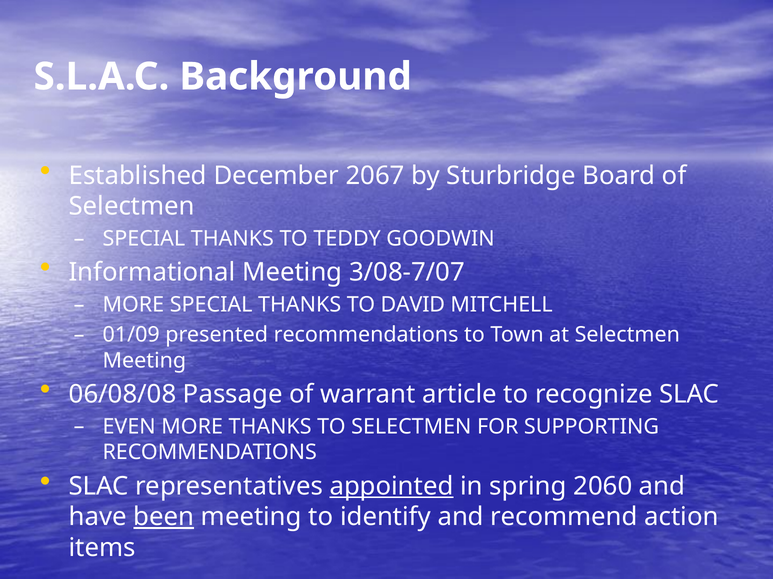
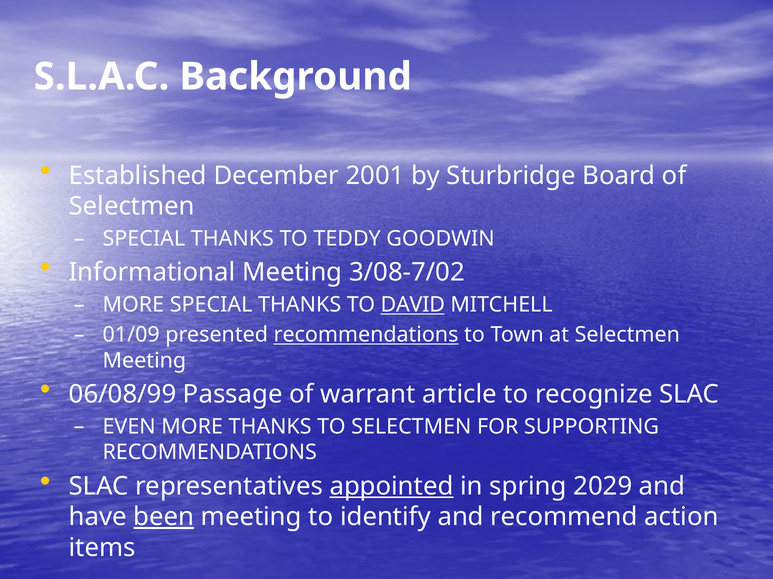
2067: 2067 -> 2001 (375, 176)
3/08-7/07: 3/08-7/07 -> 3/08-7/02 (407, 273)
DAVID underline: none -> present (413, 305)
recommendations underline: none -> present (366, 335)
06/08/08: 06/08/08 -> 06/08/99 (123, 395)
2060: 2060 -> 2029 (603, 487)
